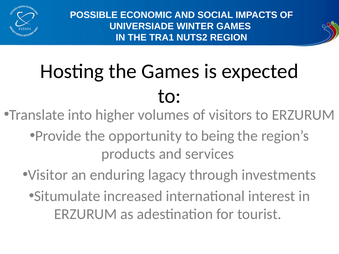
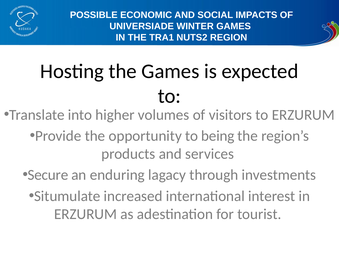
Visitor: Visitor -> Secure (48, 175)
